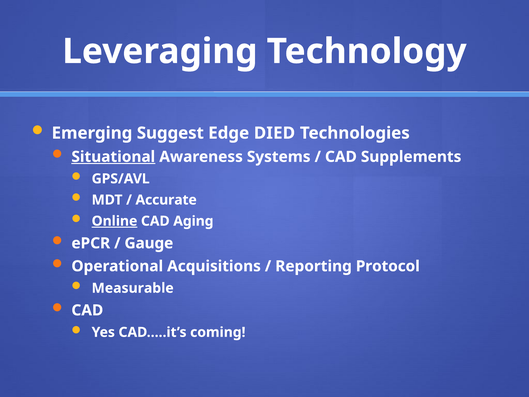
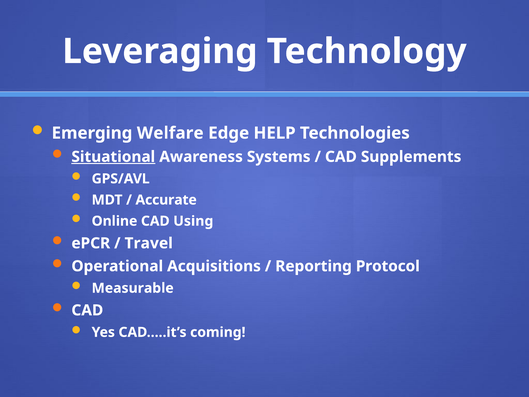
Suggest: Suggest -> Welfare (170, 133)
DIED: DIED -> HELP (275, 133)
Online underline: present -> none (114, 221)
Aging: Aging -> Using (193, 221)
Gauge: Gauge -> Travel (149, 243)
